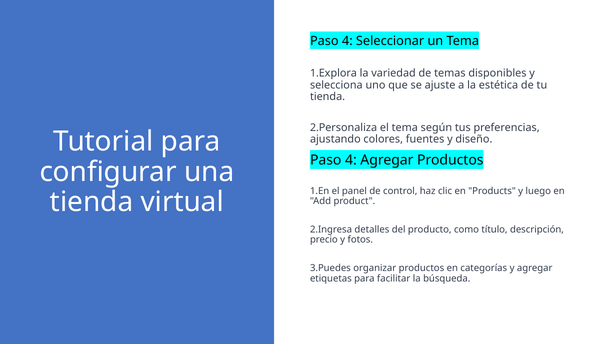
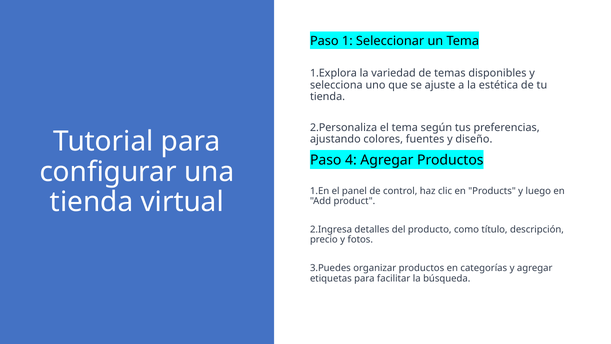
4: 4 -> 1 (347, 41)
